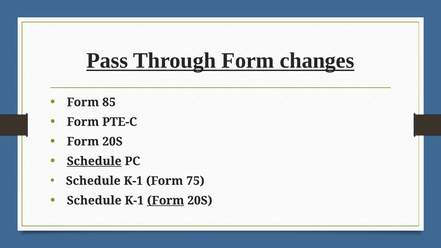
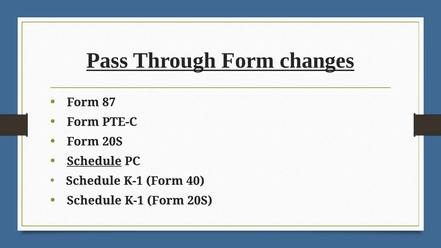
85: 85 -> 87 (109, 102)
75: 75 -> 40 (195, 181)
Form underline: present -> none (166, 201)
